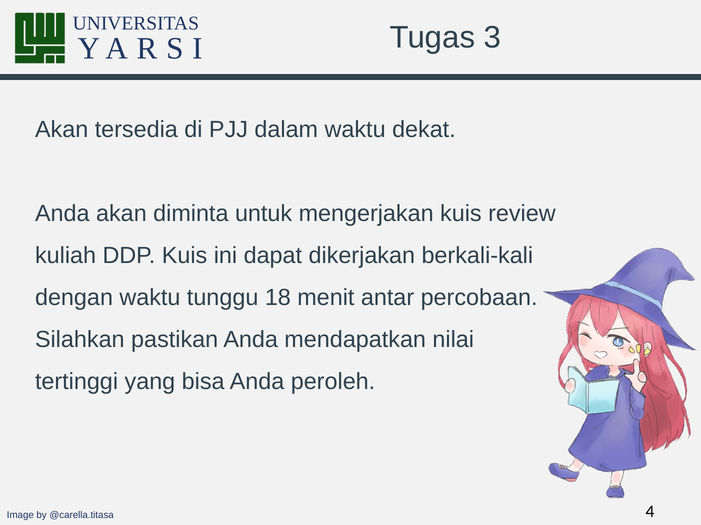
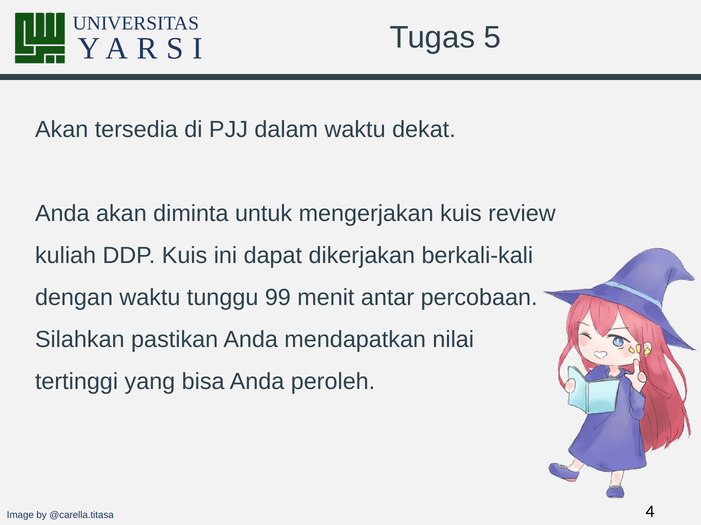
3: 3 -> 5 (493, 37)
18: 18 -> 99 (278, 298)
